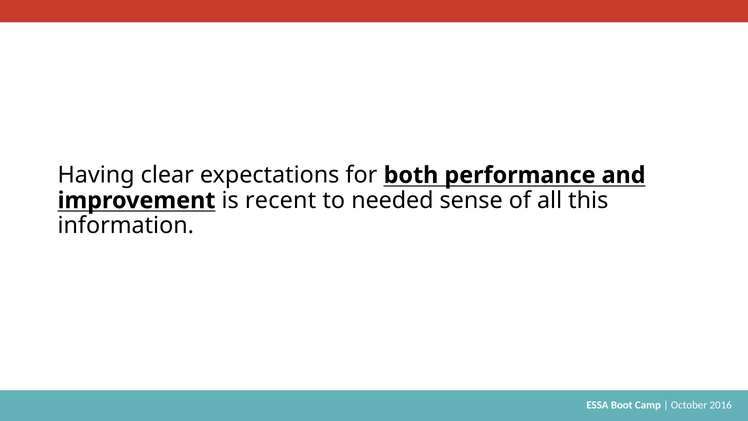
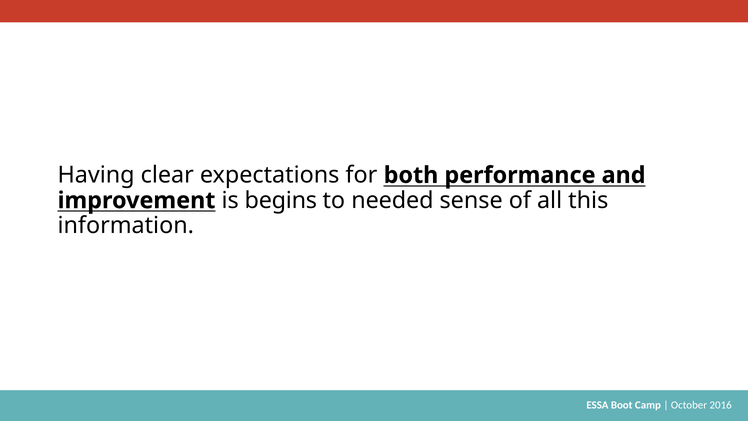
recent: recent -> begins (281, 200)
